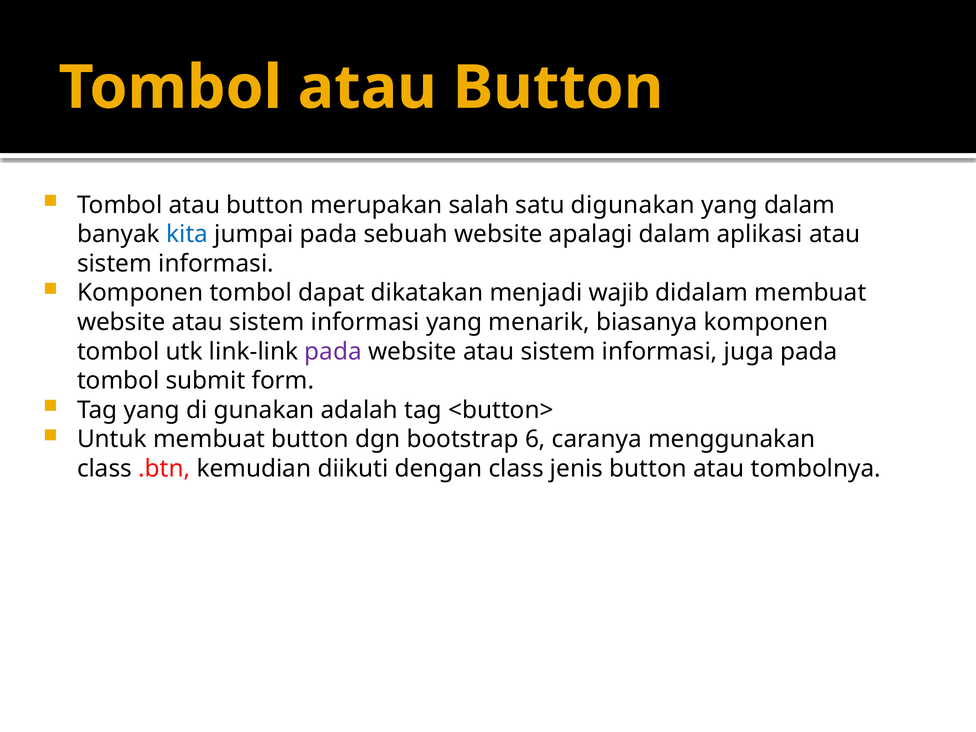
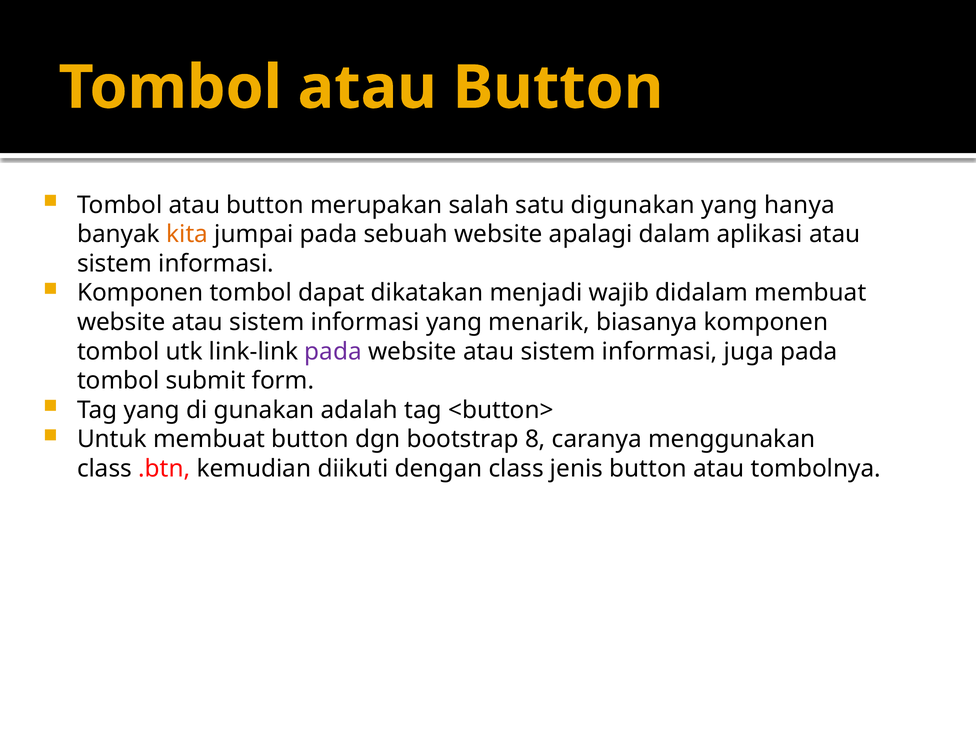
yang dalam: dalam -> hanya (800, 205)
kita colour: blue -> orange (187, 234)
6: 6 -> 8 (535, 439)
